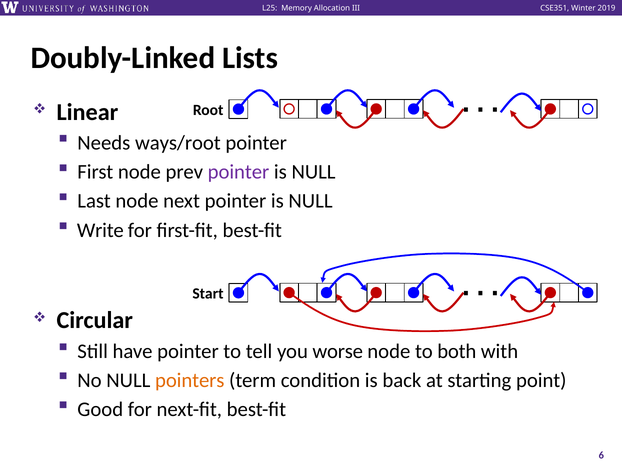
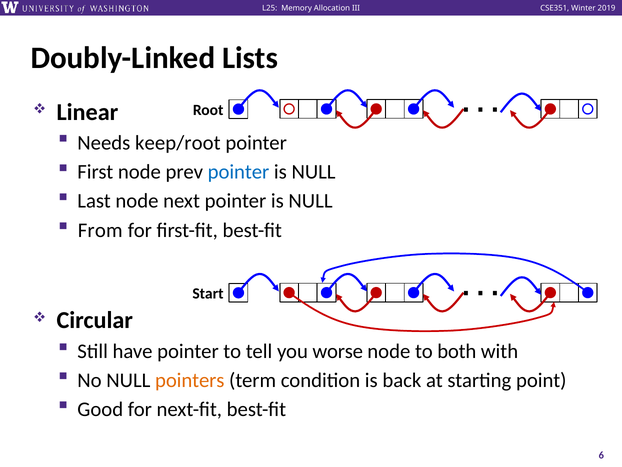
ways/root: ways/root -> keep/root (178, 143)
pointer colour: purple -> blue (238, 172)
Write: Write -> From (100, 230)
